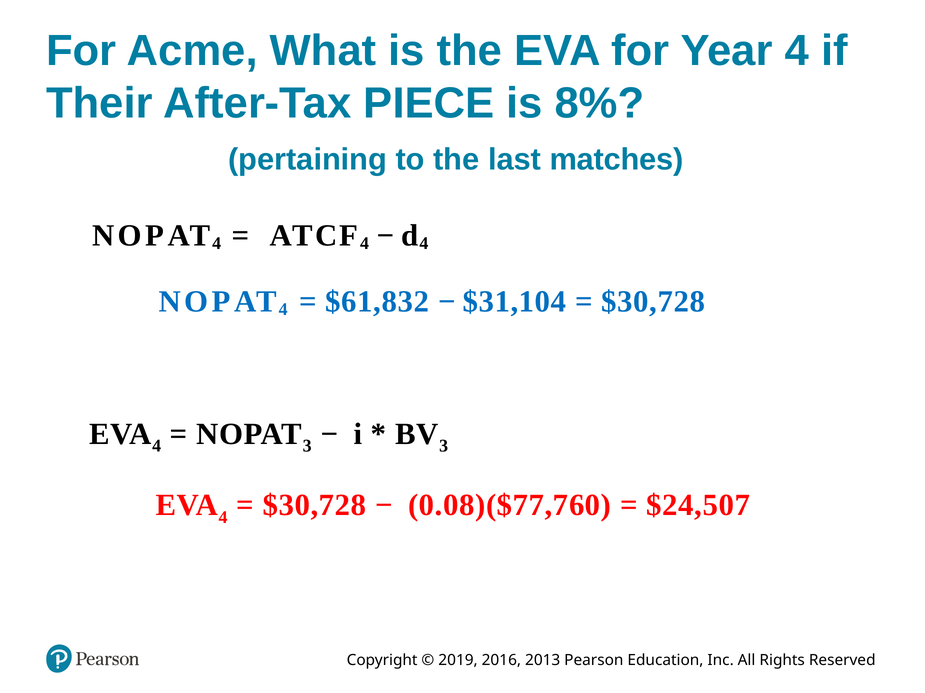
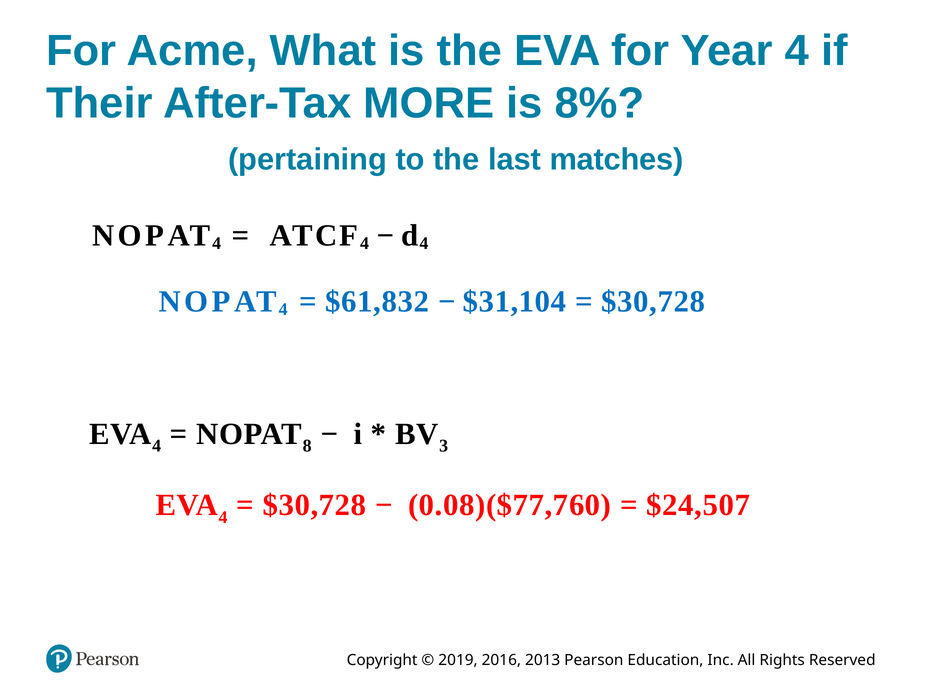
PIECE: PIECE -> MORE (429, 103)
3: 3 -> 8 (307, 446)
